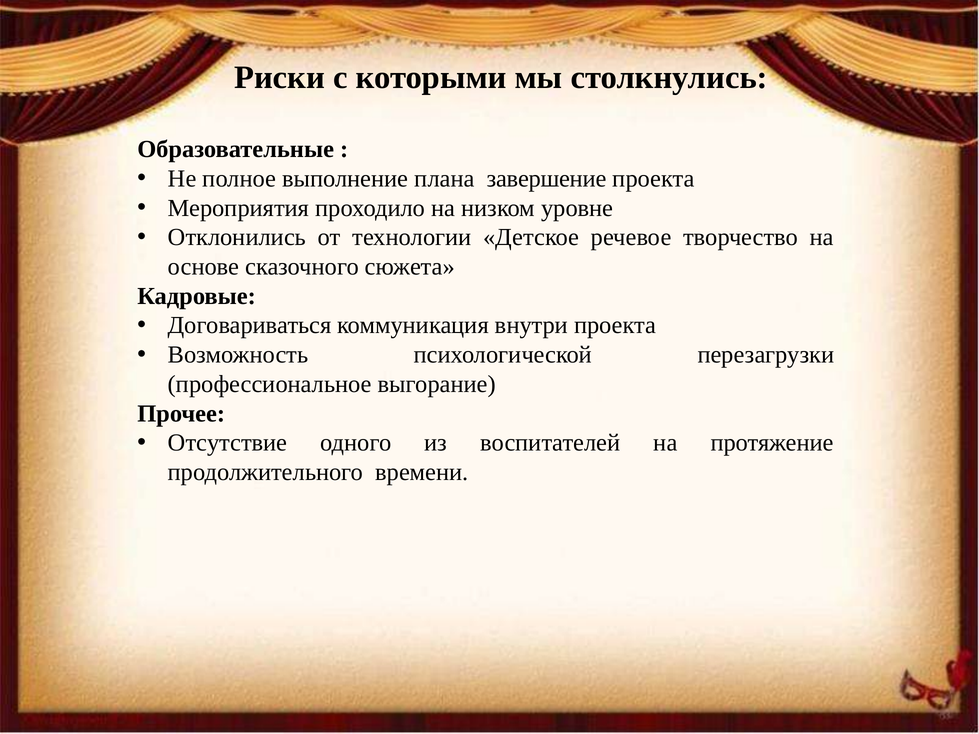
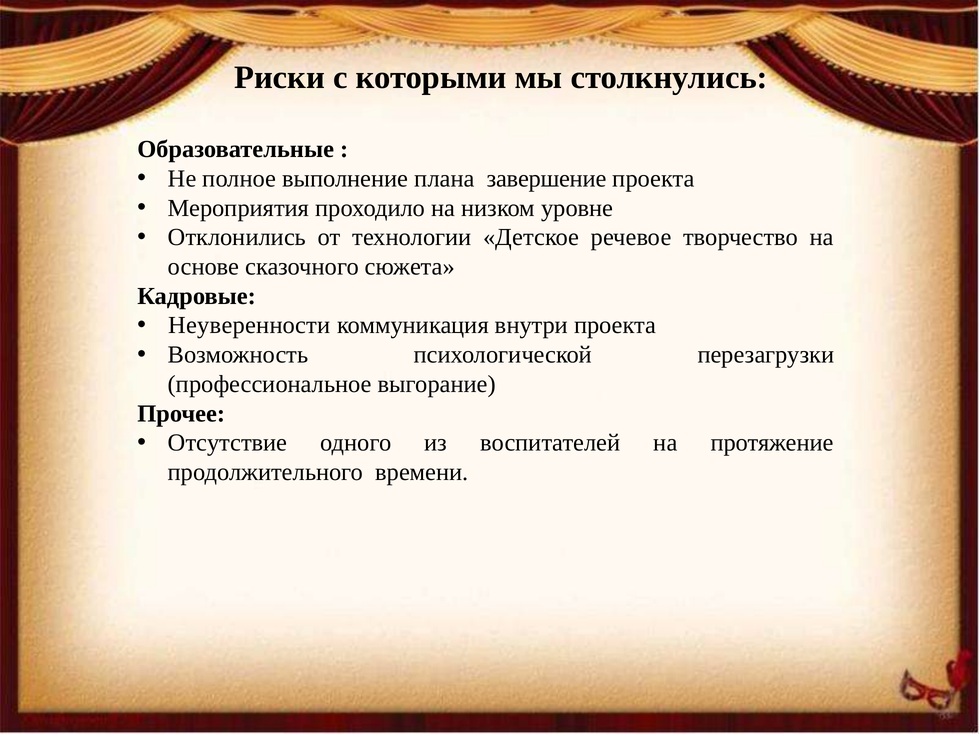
Договариваться: Договариваться -> Неуверенности (249, 326)
